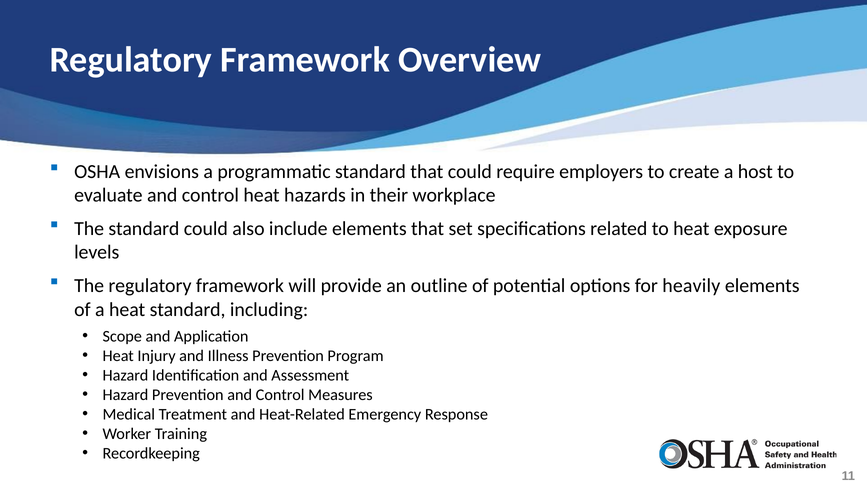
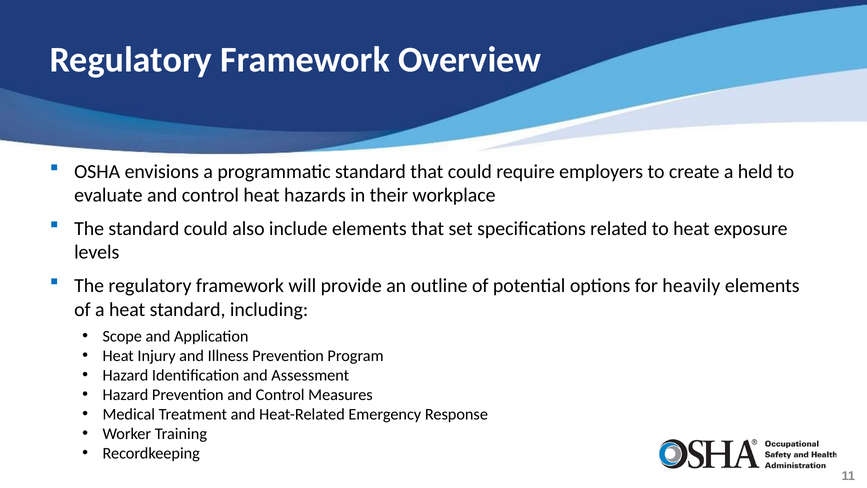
host: host -> held (755, 171)
